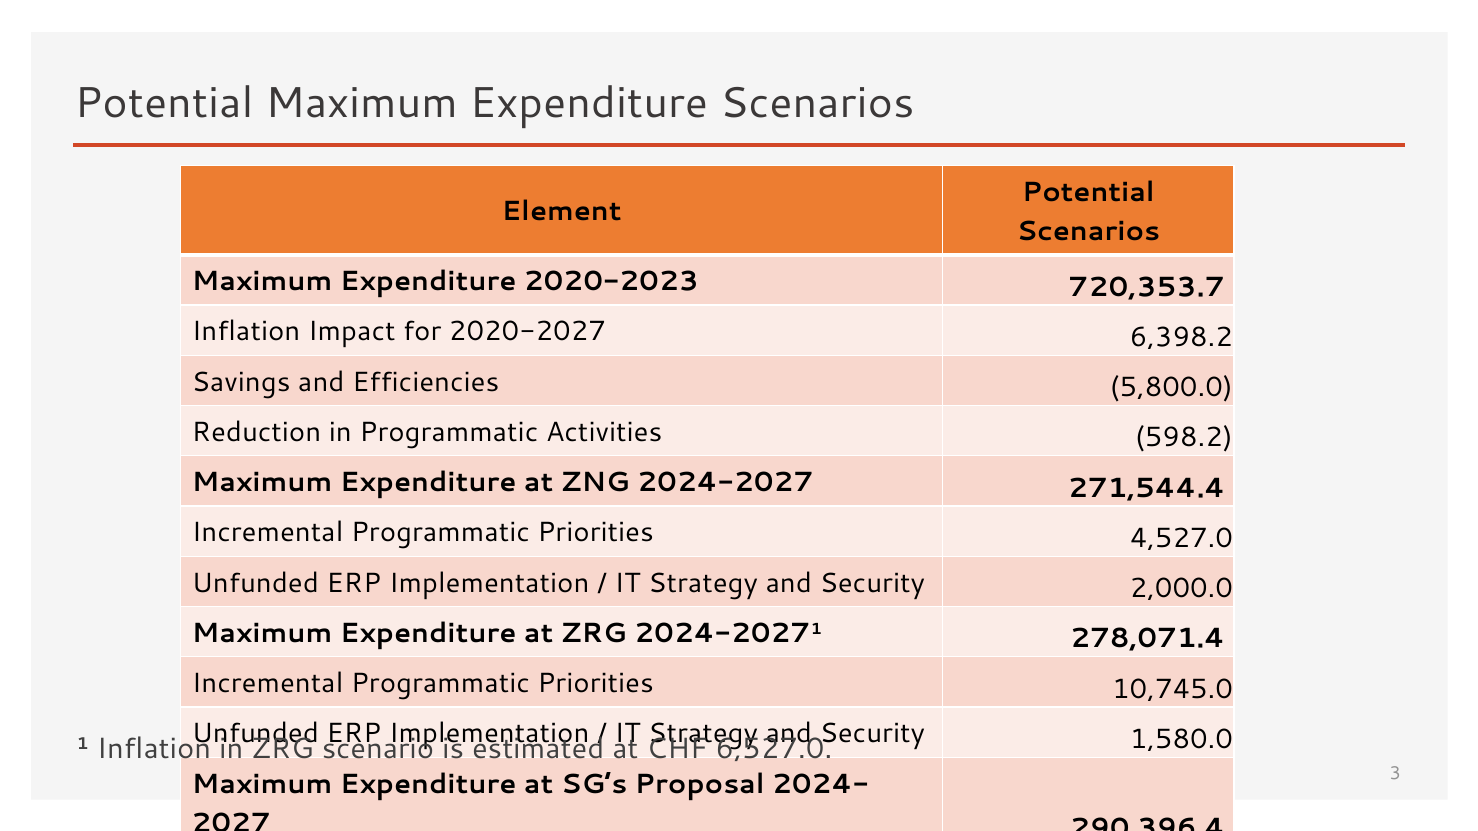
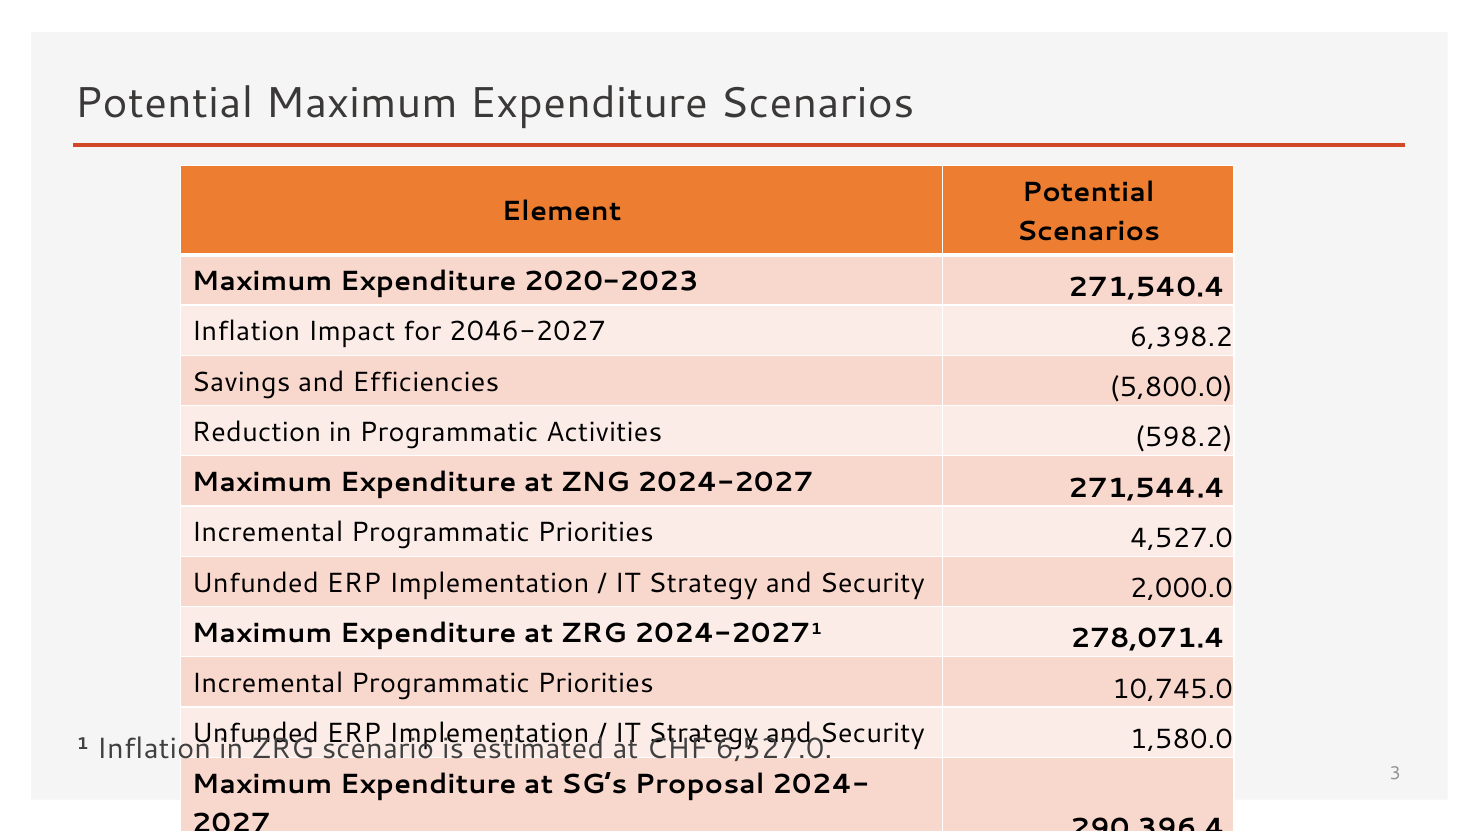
720,353.7: 720,353.7 -> 271,540.4 (1147, 287)
2020-2027: 2020-2027 -> 2046-2027 (527, 332)
